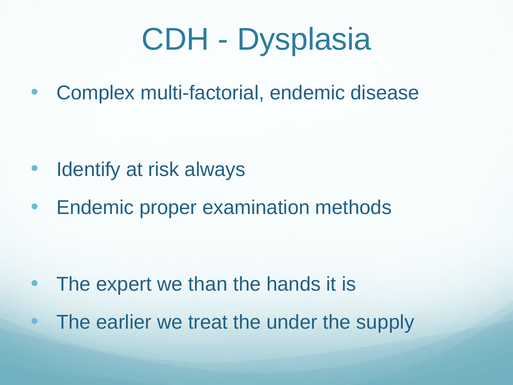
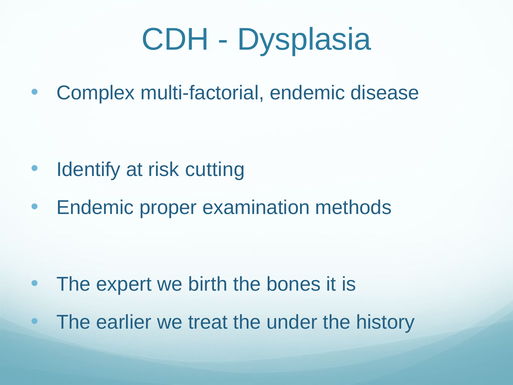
always: always -> cutting (215, 169)
than: than -> birth (208, 284)
hands: hands -> bones (294, 284)
supply: supply -> history (385, 322)
